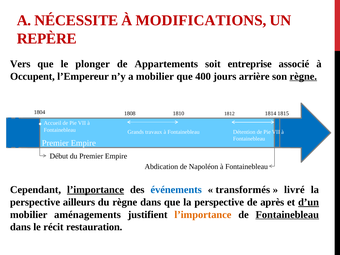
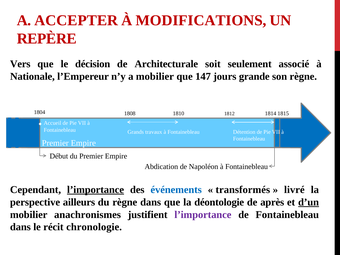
NÉCESSITE: NÉCESSITE -> ACCEPTER (76, 20)
plonger: plonger -> décision (93, 64)
Appartements: Appartements -> Architecturale (166, 64)
entreprise: entreprise -> seulement (250, 64)
Occupent: Occupent -> Nationale (32, 76)
400: 400 -> 147 (203, 76)
arrière: arrière -> grande (254, 76)
règne underline: present -> none (303, 76)
que la perspective: perspective -> déontologie (219, 202)
aménagements: aménagements -> anachronismes (88, 215)
l’importance colour: orange -> purple (203, 215)
Fontainebleau underline: present -> none (287, 215)
restauration: restauration -> chronologie (94, 227)
